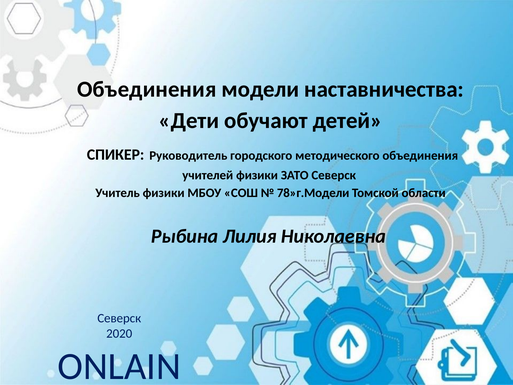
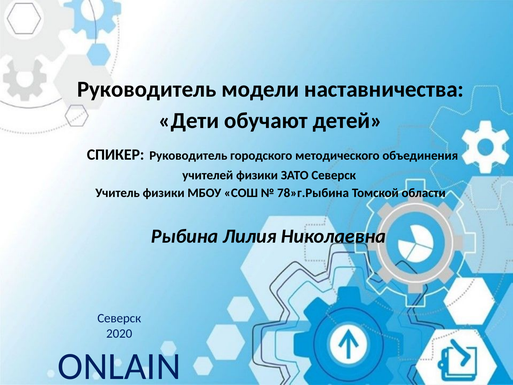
Объединения: Объединения -> Руководитель (147, 89)
78»г.Модели: 78»г.Модели -> 78»г.Рыбина (313, 193)
